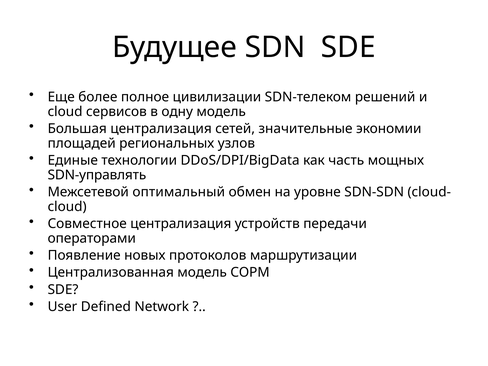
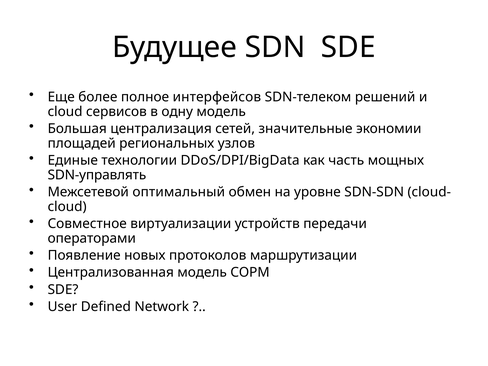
цивилизации: цивилизации -> интерфейсов (217, 97)
Совместное централизация: централизация -> виртуализации (181, 224)
